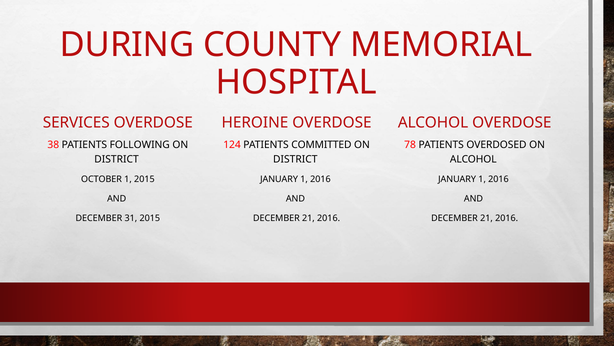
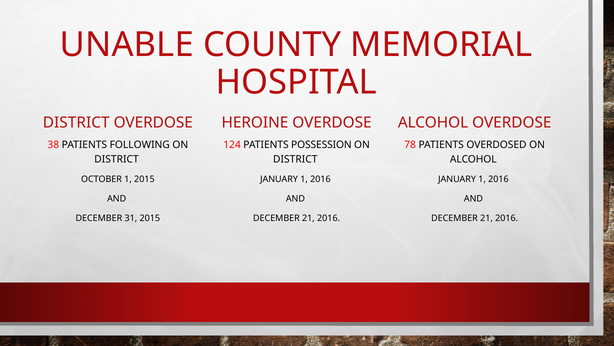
DURING: DURING -> UNABLE (127, 45)
SERVICES: SERVICES -> DISTRICT (76, 122)
COMMITTED: COMMITTED -> POSSESSION (321, 145)
